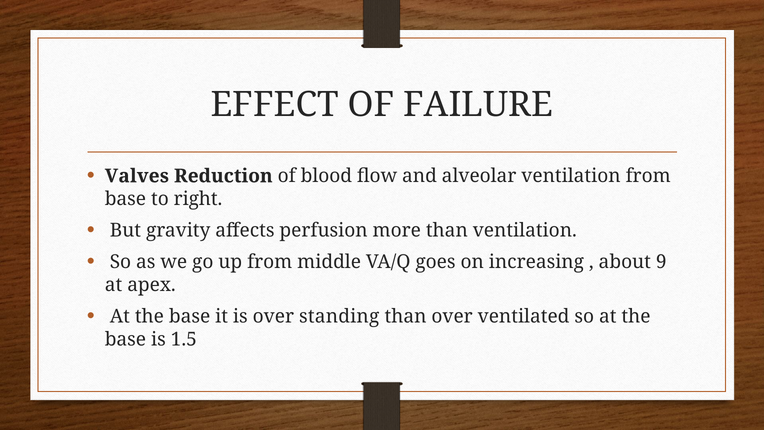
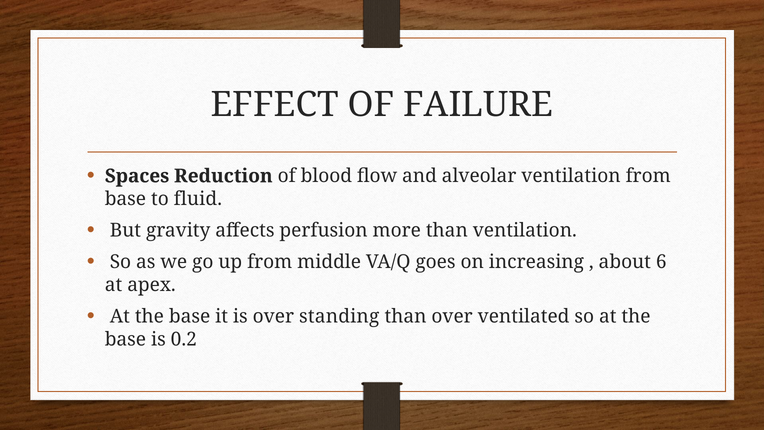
Valves: Valves -> Spaces (137, 176)
right: right -> fluid (198, 199)
9: 9 -> 6 (661, 262)
1.5: 1.5 -> 0.2 (184, 339)
